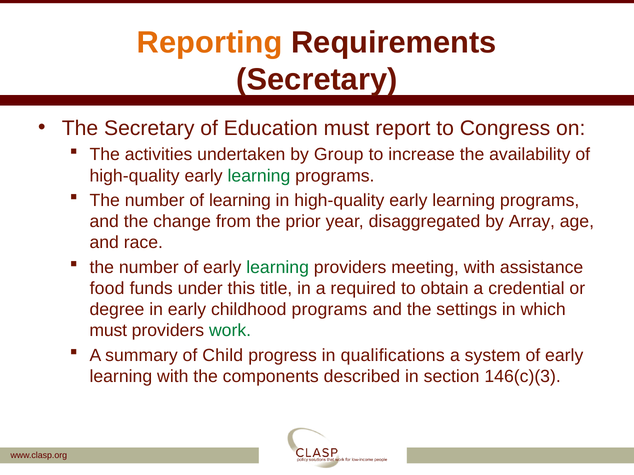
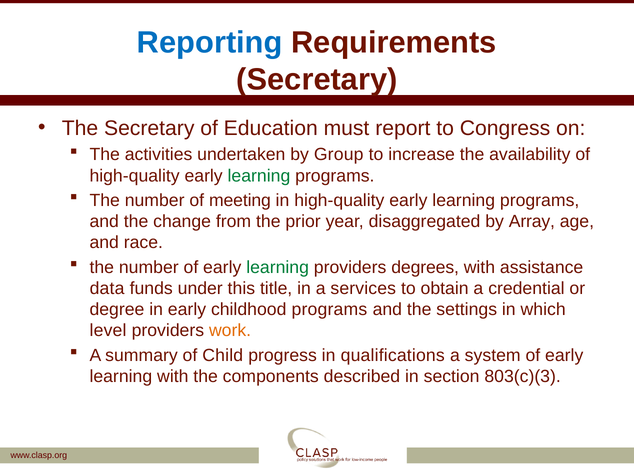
Reporting colour: orange -> blue (210, 43)
of learning: learning -> meeting (240, 201)
meeting: meeting -> degrees (425, 268)
food: food -> data (107, 289)
required: required -> services (363, 289)
must: must -> level (108, 331)
work colour: green -> orange (230, 331)
146(c)(3: 146(c)(3 -> 803(c)(3 (523, 377)
